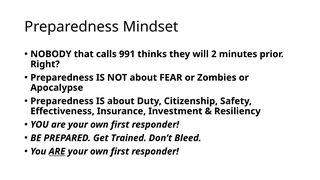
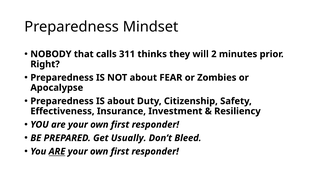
991: 991 -> 311 (127, 54)
Trained: Trained -> Usually (129, 138)
